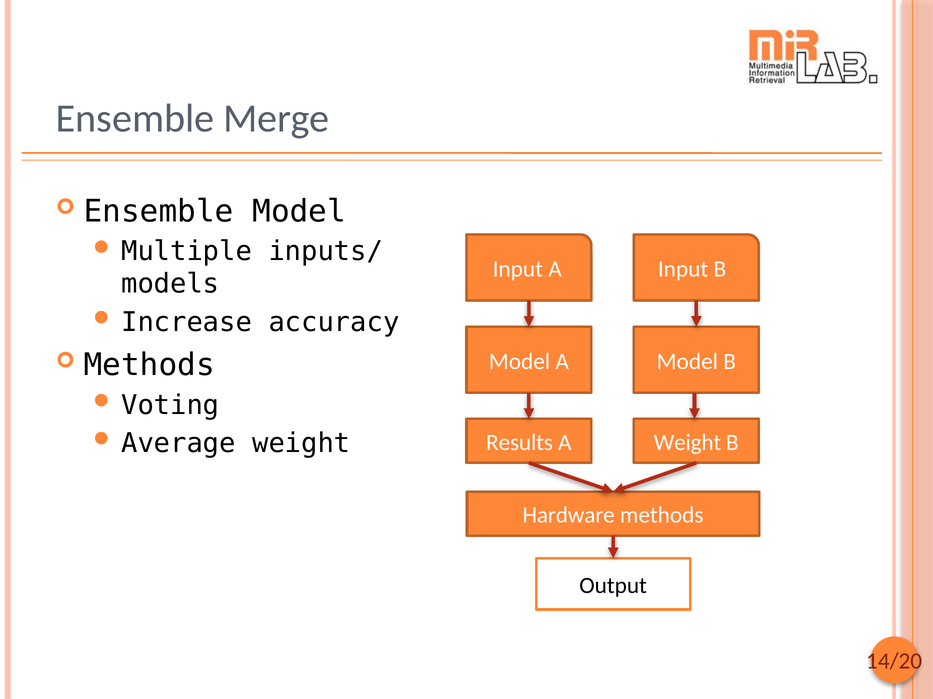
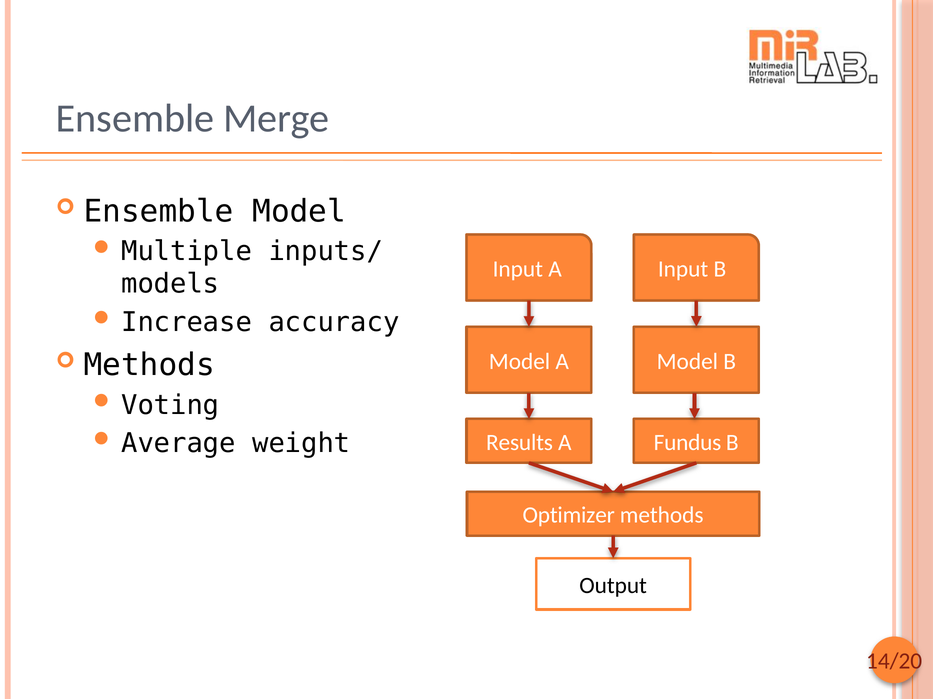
Weight: Weight -> Fundus (687, 443)
Hardware: Hardware -> Optimizer (569, 516)
